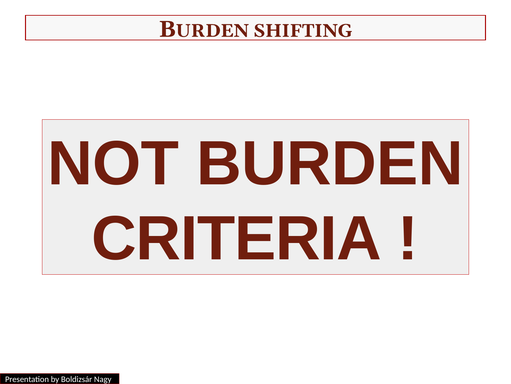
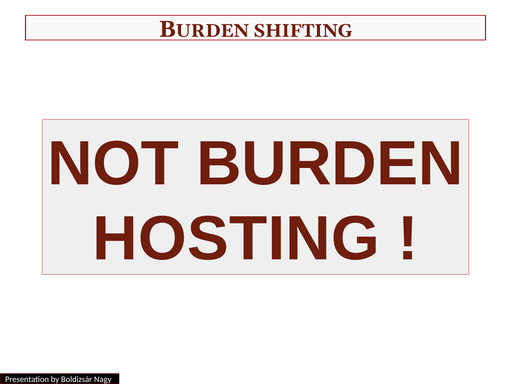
CRITERIA: CRITERIA -> HOSTING (236, 238)
